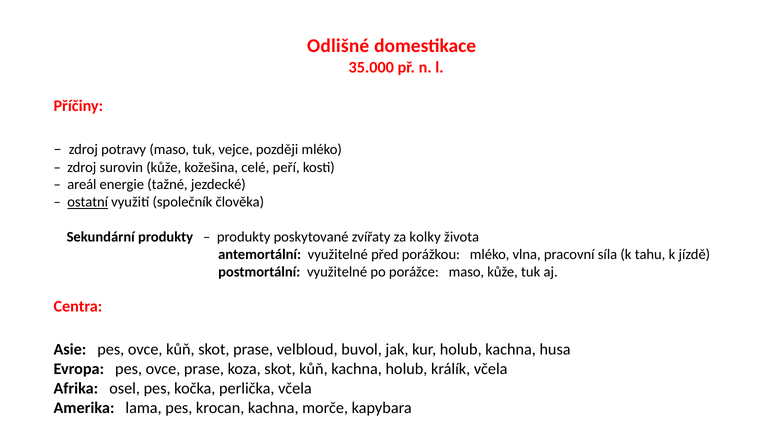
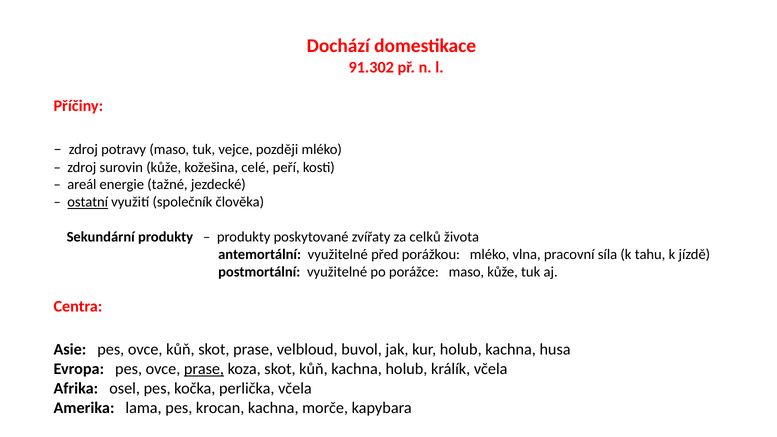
Odlišné: Odlišné -> Dochází (338, 46)
35.000: 35.000 -> 91.302 (371, 67)
kolky: kolky -> celků (425, 237)
prase underline: none -> present (204, 369)
